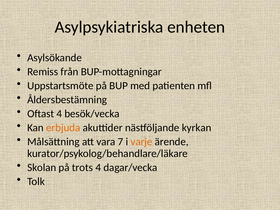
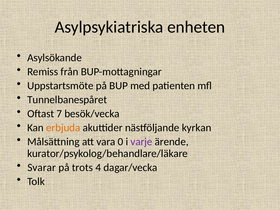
Åldersbestämning: Åldersbestämning -> Tunnelbanespåret (67, 100)
Oftast 4: 4 -> 7 (59, 114)
7: 7 -> 0 (120, 142)
varje colour: orange -> purple (141, 142)
Skolan: Skolan -> Svarar (42, 167)
